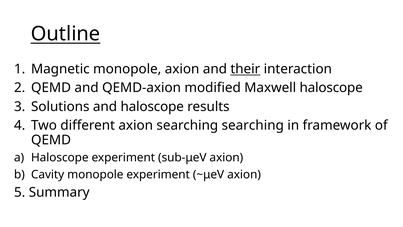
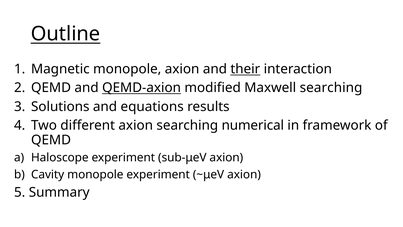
QEMD-axion underline: none -> present (142, 88)
Maxwell haloscope: haloscope -> searching (331, 88)
and haloscope: haloscope -> equations (152, 106)
searching searching: searching -> numerical (253, 125)
